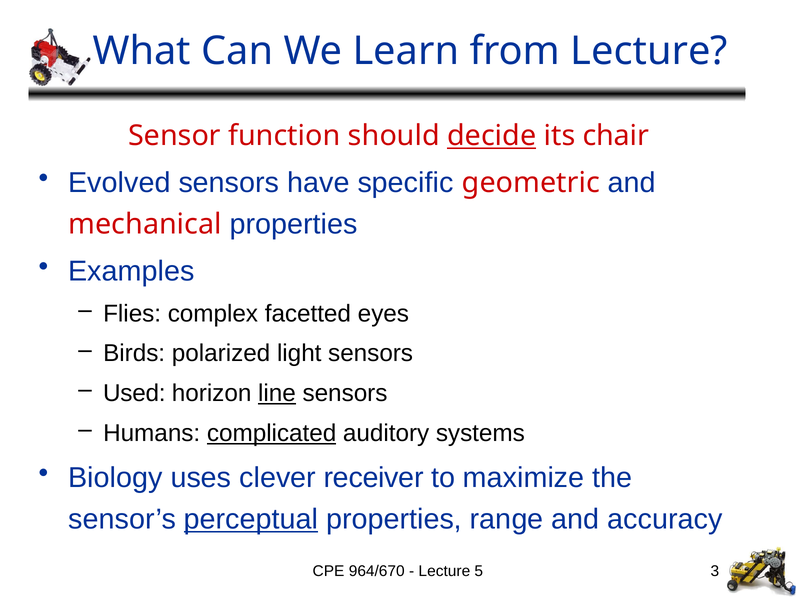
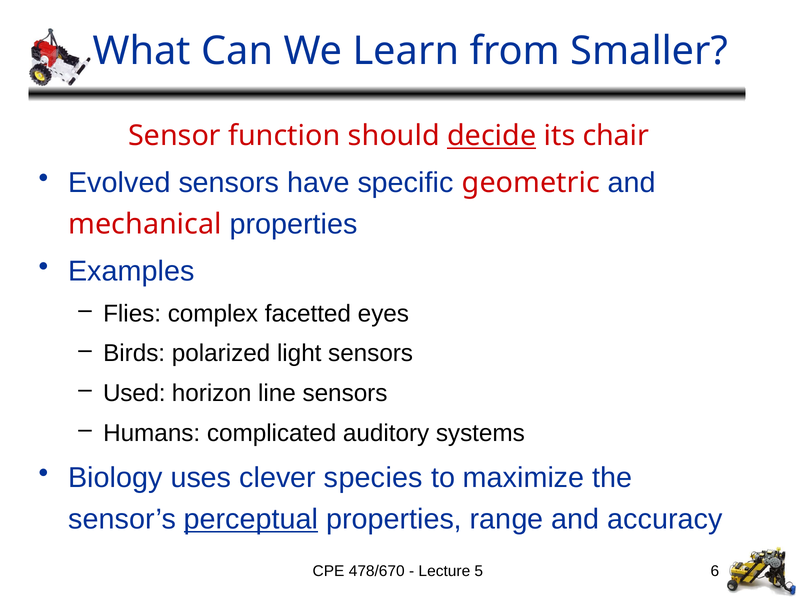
from Lecture: Lecture -> Smaller (649, 51)
line underline: present -> none (277, 393)
complicated underline: present -> none (272, 433)
receiver: receiver -> species (373, 478)
964/670: 964/670 -> 478/670 (377, 571)
3: 3 -> 6 (715, 571)
